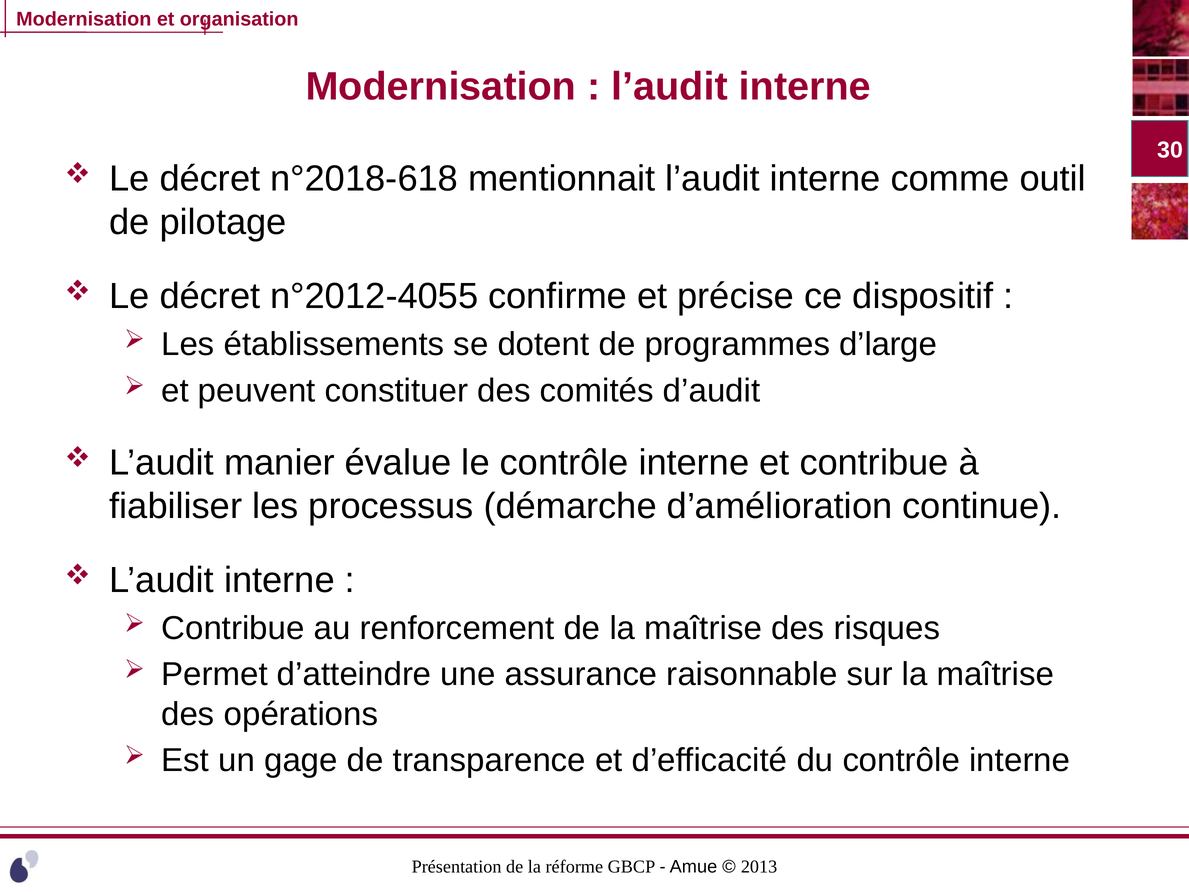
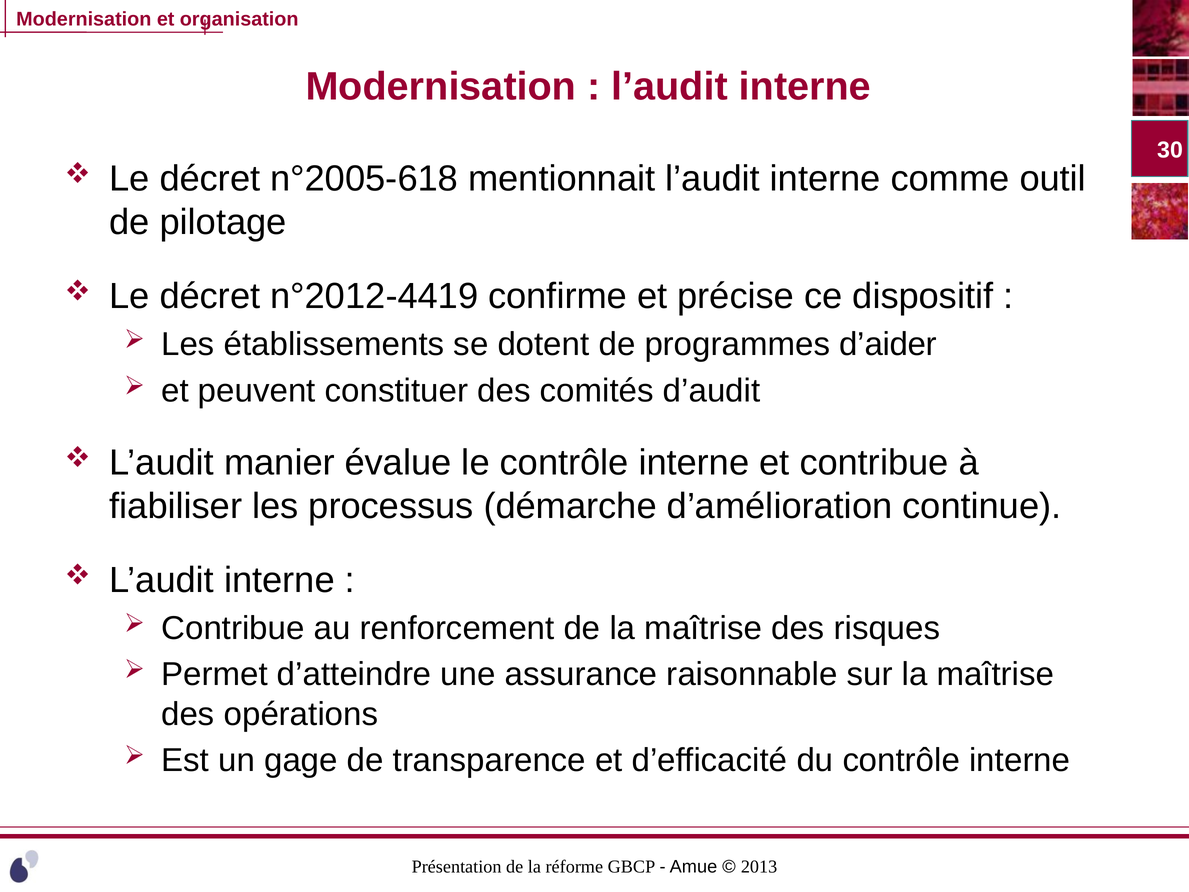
n°2018-618: n°2018-618 -> n°2005-618 (364, 179)
n°2012-4055: n°2012-4055 -> n°2012-4419 (374, 296)
d’large: d’large -> d’aider (888, 344)
